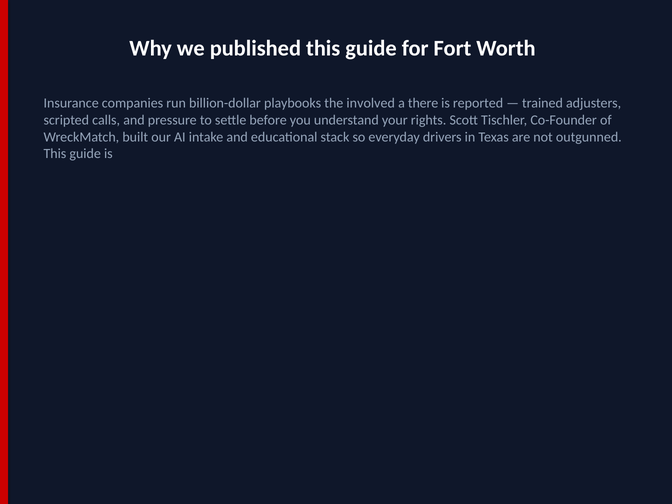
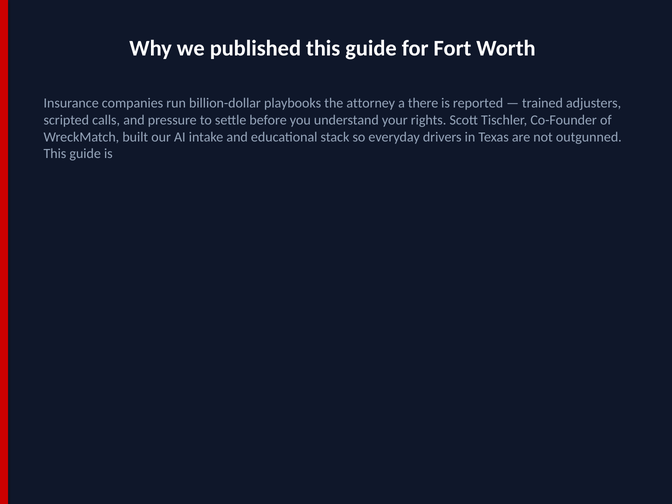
involved: involved -> attorney (371, 103)
